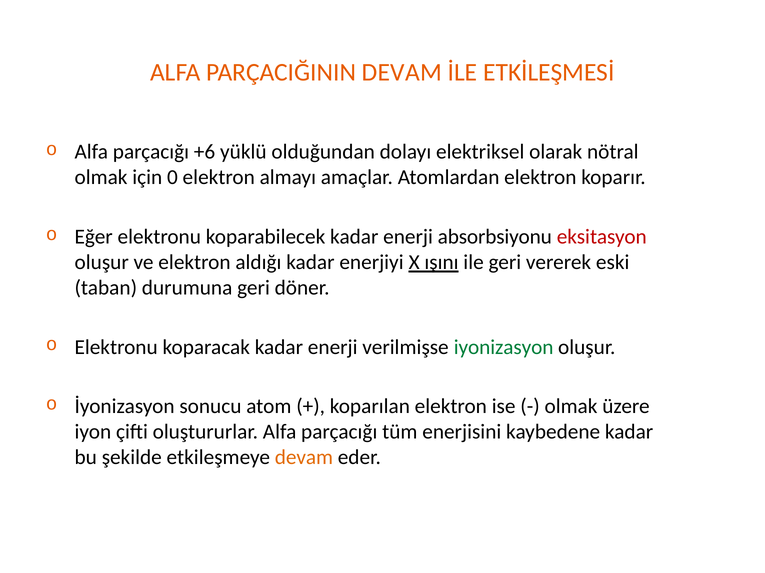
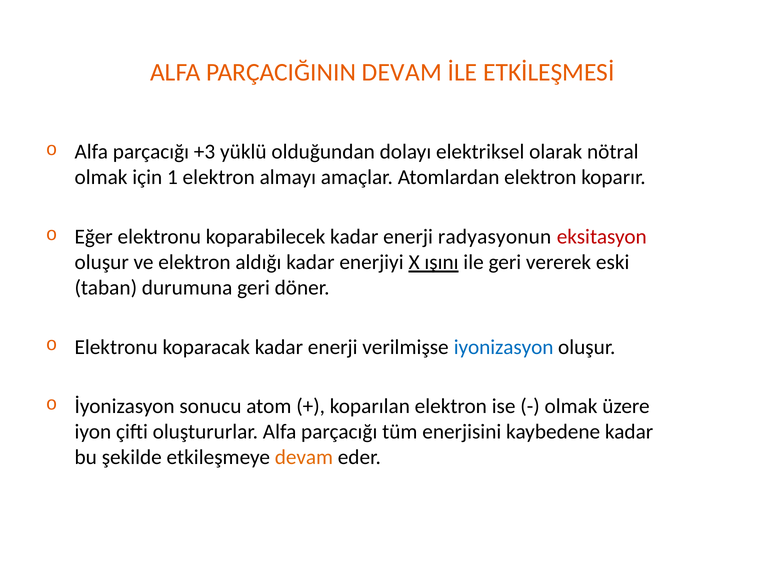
+6: +6 -> +3 (205, 152)
0: 0 -> 1 (172, 177)
absorbsiyonu: absorbsiyonu -> radyasyonun (495, 237)
iyonizasyon colour: green -> blue (504, 348)
